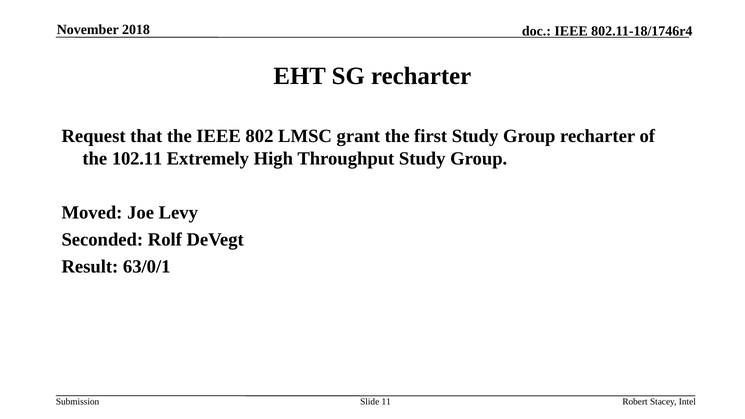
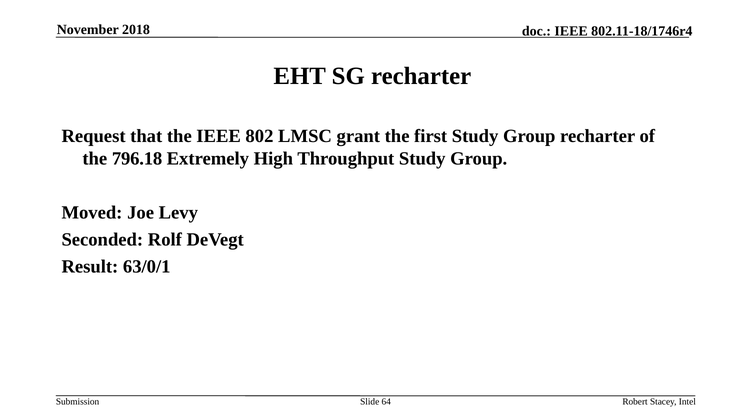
102.11: 102.11 -> 796.18 (137, 159)
11: 11 -> 64 (386, 402)
